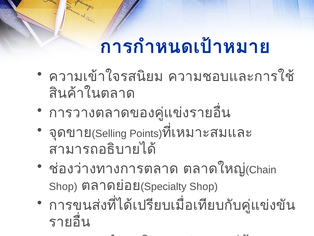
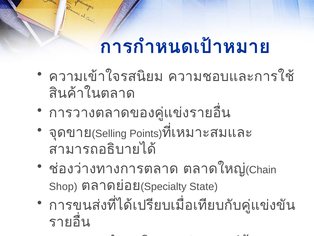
Shop: Shop -> State (204, 186)
